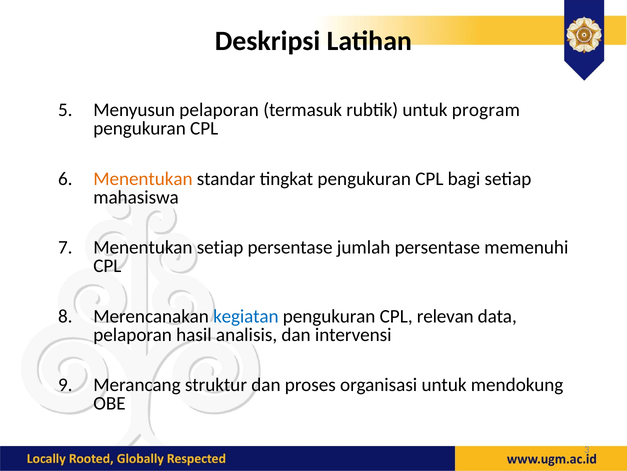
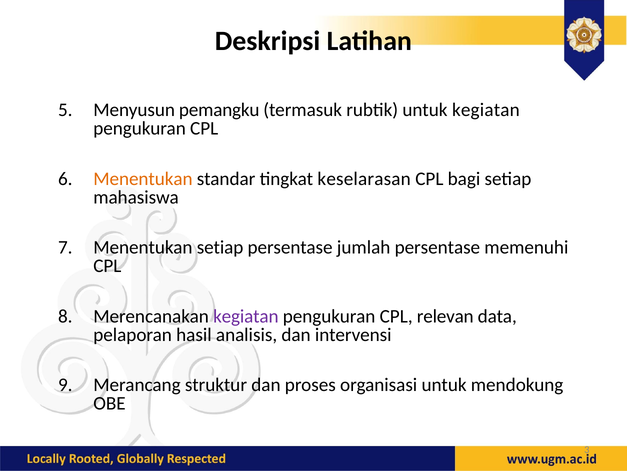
Menyusun pelaporan: pelaporan -> pemangku (219, 110)
untuk program: program -> kegiatan (486, 110)
tingkat pengukuran: pengukuran -> keselarasan (364, 178)
kegiatan colour: blue -> purple (246, 316)
